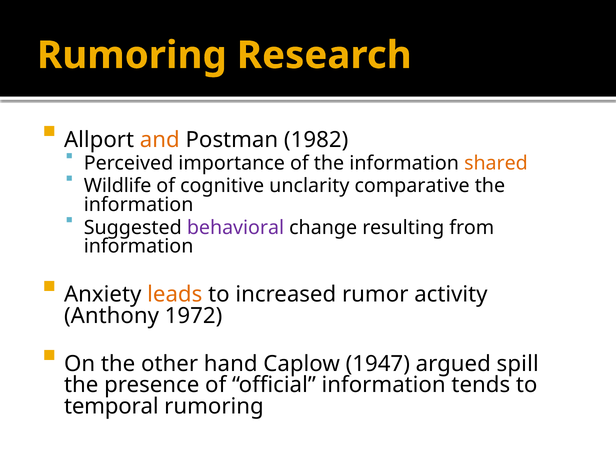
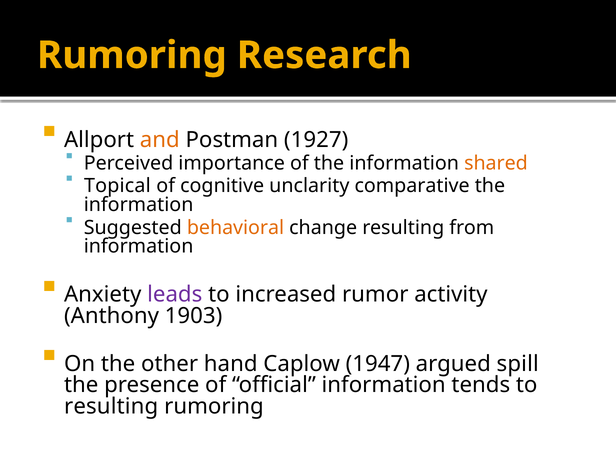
1982: 1982 -> 1927 (316, 140)
Wildlife: Wildlife -> Topical (117, 186)
behavioral colour: purple -> orange (236, 228)
leads colour: orange -> purple (175, 294)
1972: 1972 -> 1903 (194, 316)
temporal: temporal -> resulting (111, 406)
